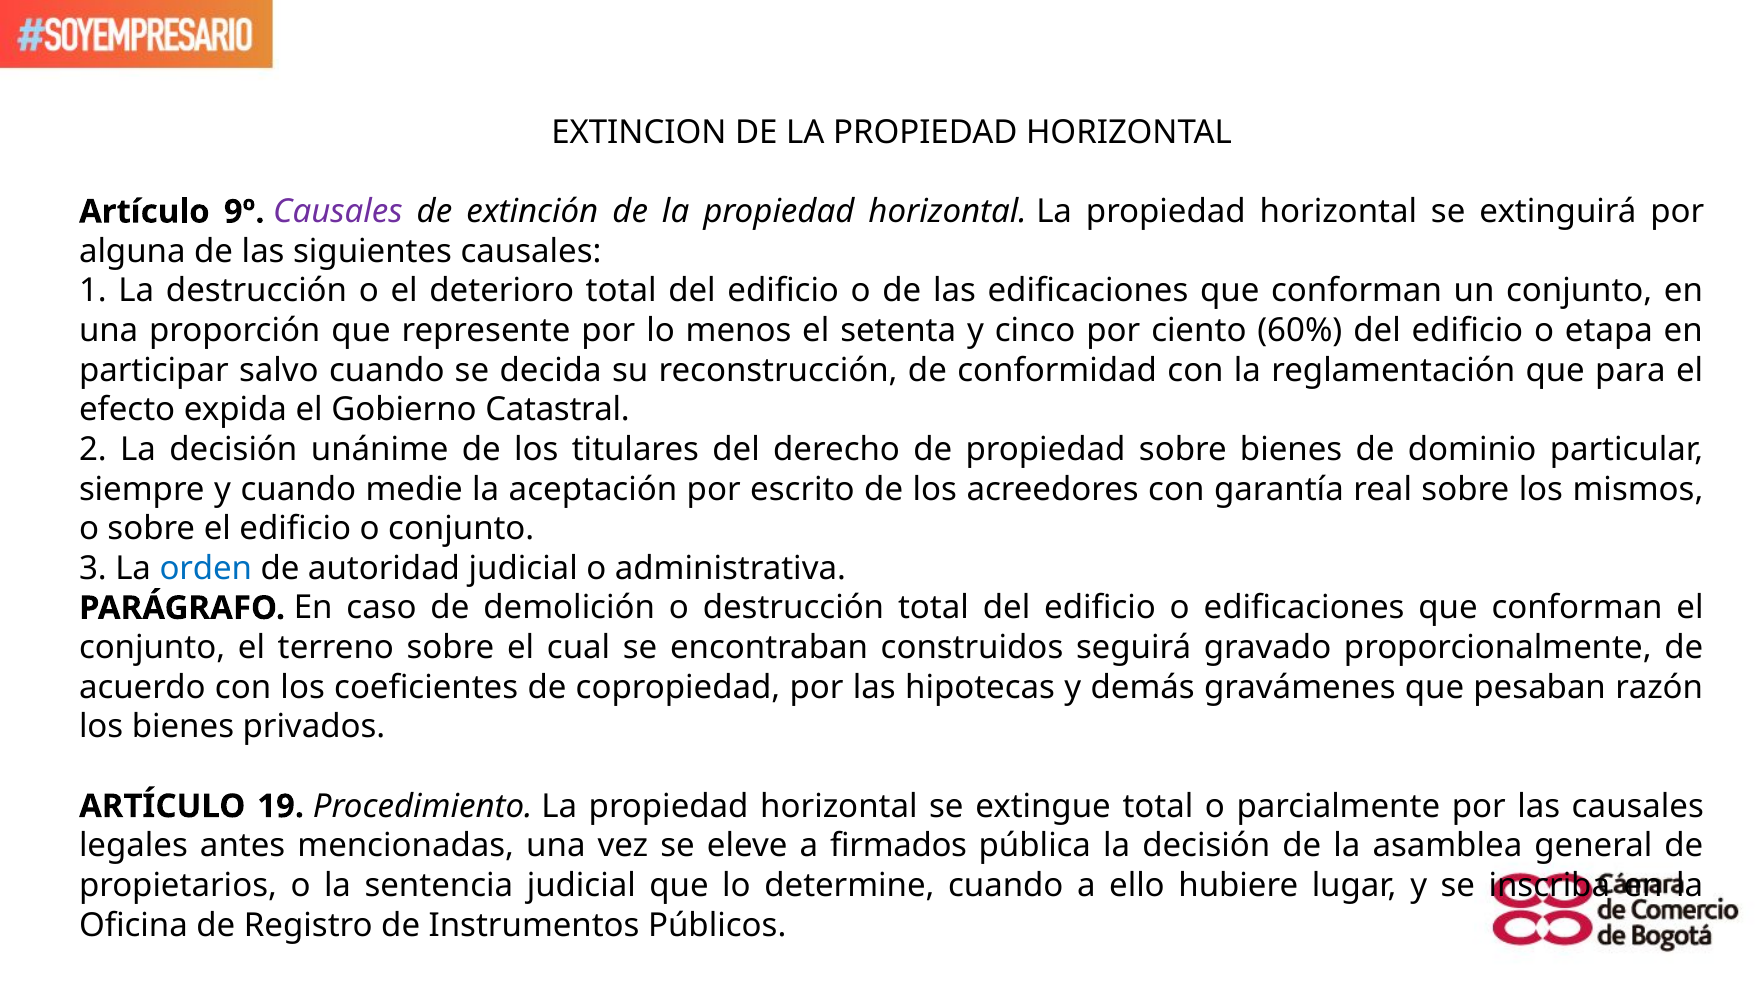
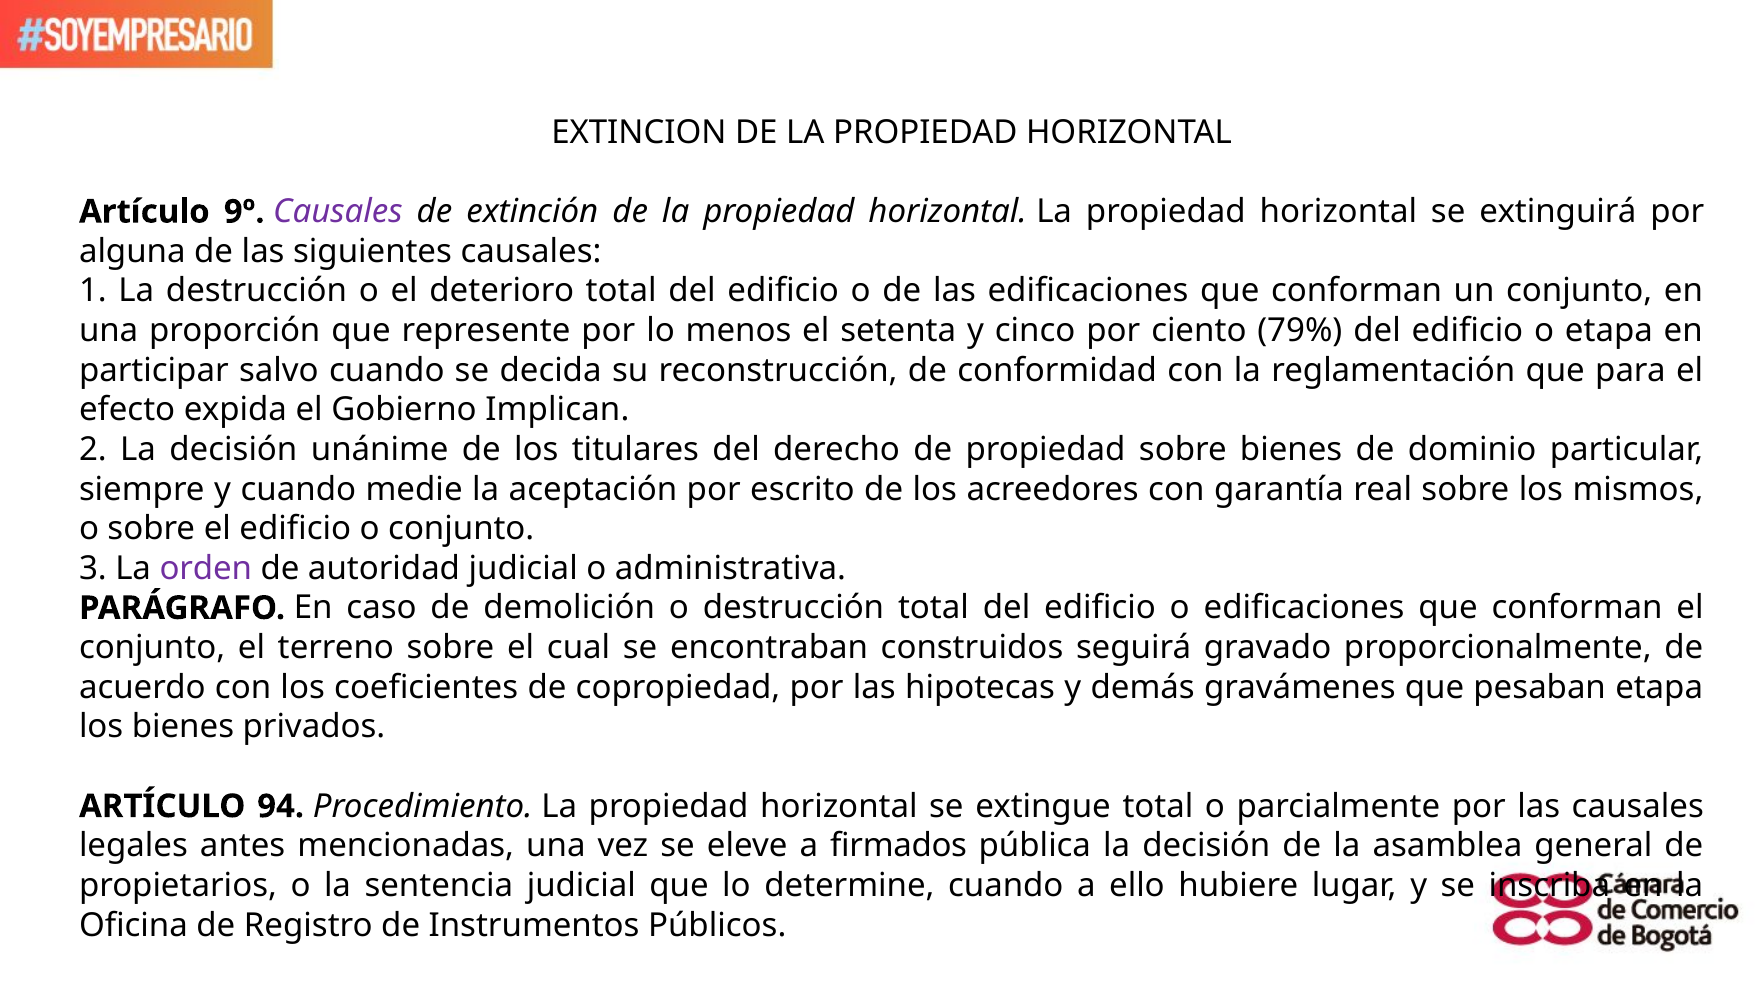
60%: 60% -> 79% (1300, 331)
Catastral: Catastral -> Implican (557, 410)
orden colour: blue -> purple (206, 569)
pesaban razón: razón -> etapa (1659, 687)
19: 19 -> 94 (281, 806)
